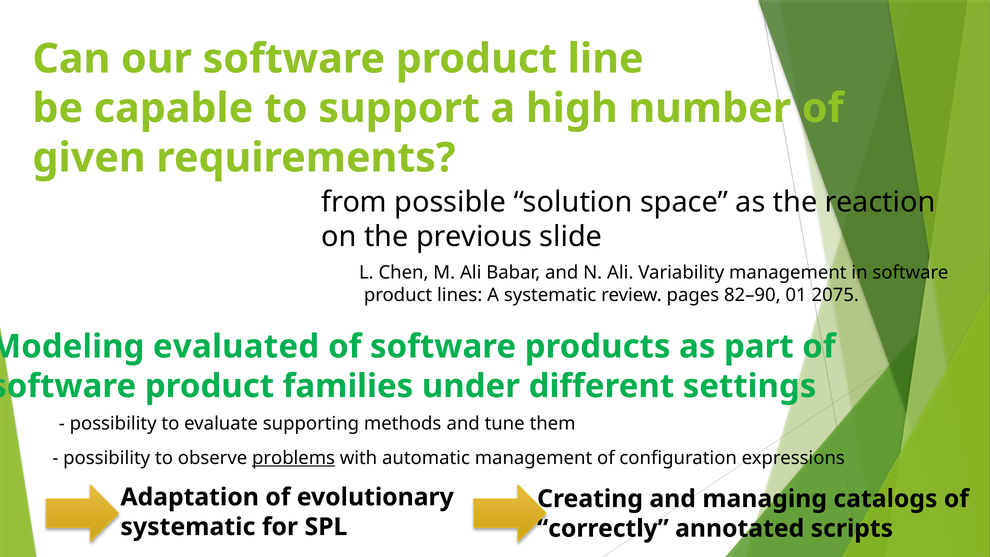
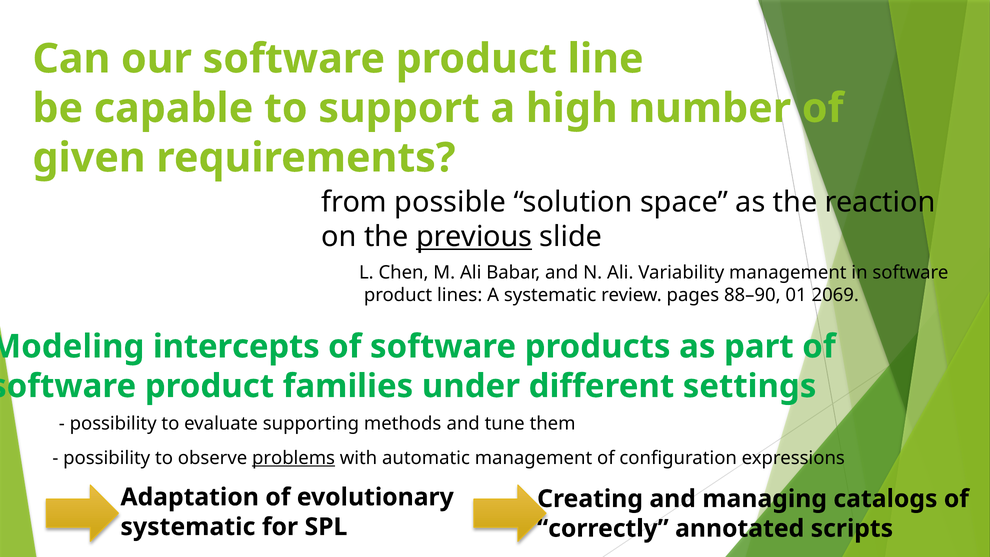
previous underline: none -> present (474, 237)
82–90: 82–90 -> 88–90 (752, 295)
2075: 2075 -> 2069 (835, 295)
evaluated: evaluated -> intercepts (236, 346)
